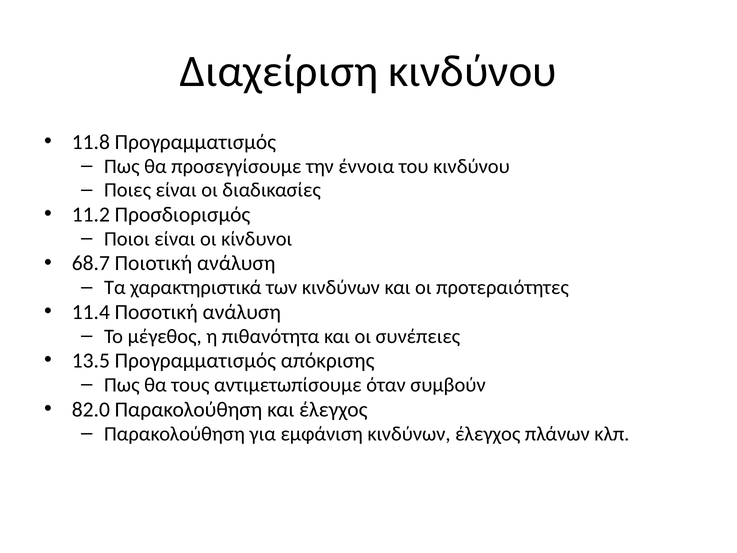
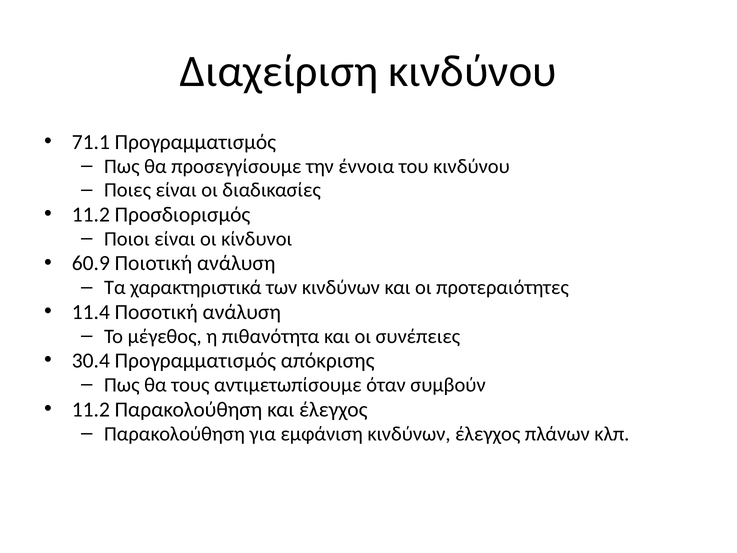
11.8: 11.8 -> 71.1 (91, 142)
68.7: 68.7 -> 60.9 (91, 263)
13.5: 13.5 -> 30.4 (91, 361)
82.0: 82.0 -> 11.2 (91, 409)
